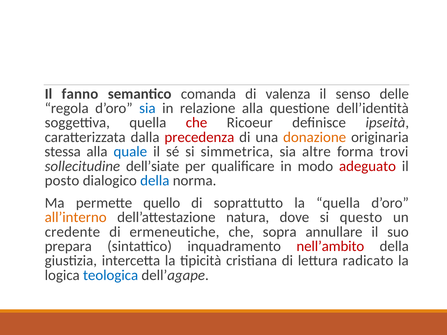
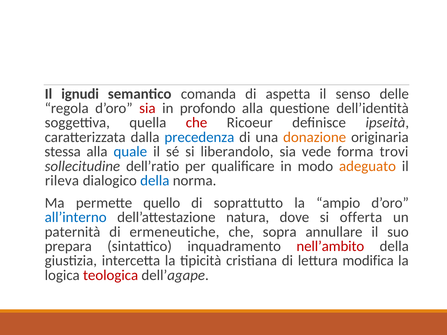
fanno: fanno -> ignudi (80, 94)
valenza: valenza -> aspetta (288, 94)
sia colour: blue -> red (147, 108)
relazione: relazione -> profondo (208, 108)
precedenza colour: red -> blue (199, 137)
simmetrica: simmetrica -> liberandolo (237, 152)
altre: altre -> vede (317, 152)
dell’siate: dell’siate -> dell’ratio (153, 166)
adeguato colour: red -> orange (367, 166)
posto: posto -> rileva (62, 181)
la quella: quella -> ampio (338, 203)
all’interno colour: orange -> blue (76, 217)
questo: questo -> offerta (361, 217)
credente: credente -> paternità (73, 232)
radicato: radicato -> modifica (368, 261)
teologica colour: blue -> red (111, 275)
